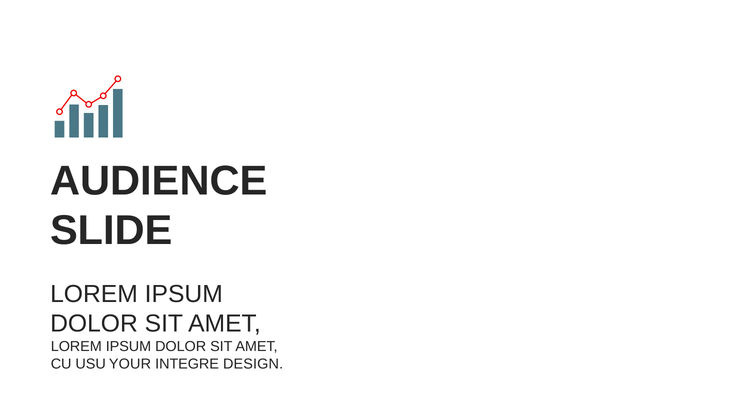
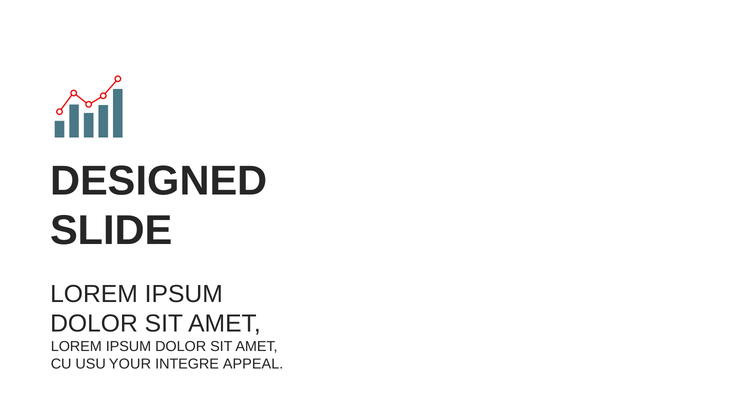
AUDIENCE: AUDIENCE -> DESIGNED (159, 181)
DESIGN: DESIGN -> APPEAL (253, 364)
